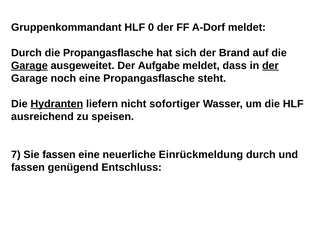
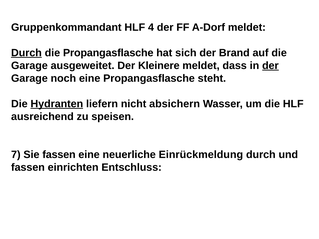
0: 0 -> 4 (151, 27)
Durch underline: none -> present (26, 53)
Garage underline: present -> none (29, 66)
Aufgabe: Aufgabe -> Kleinere (159, 66)
sofortiger: sofortiger -> absichern (175, 104)
genügend: genügend -> einrichten (73, 168)
